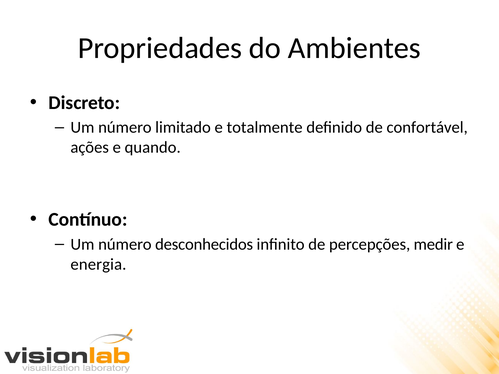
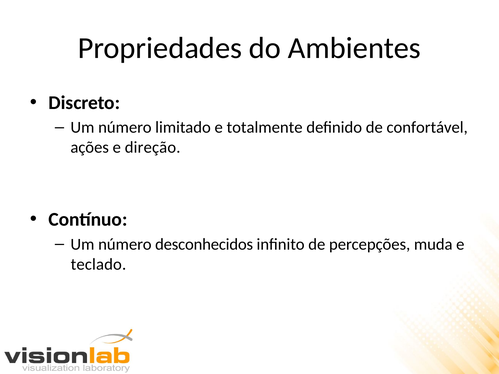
quando: quando -> direção (153, 147)
medir: medir -> muda (433, 244)
energia: energia -> teclado (98, 264)
